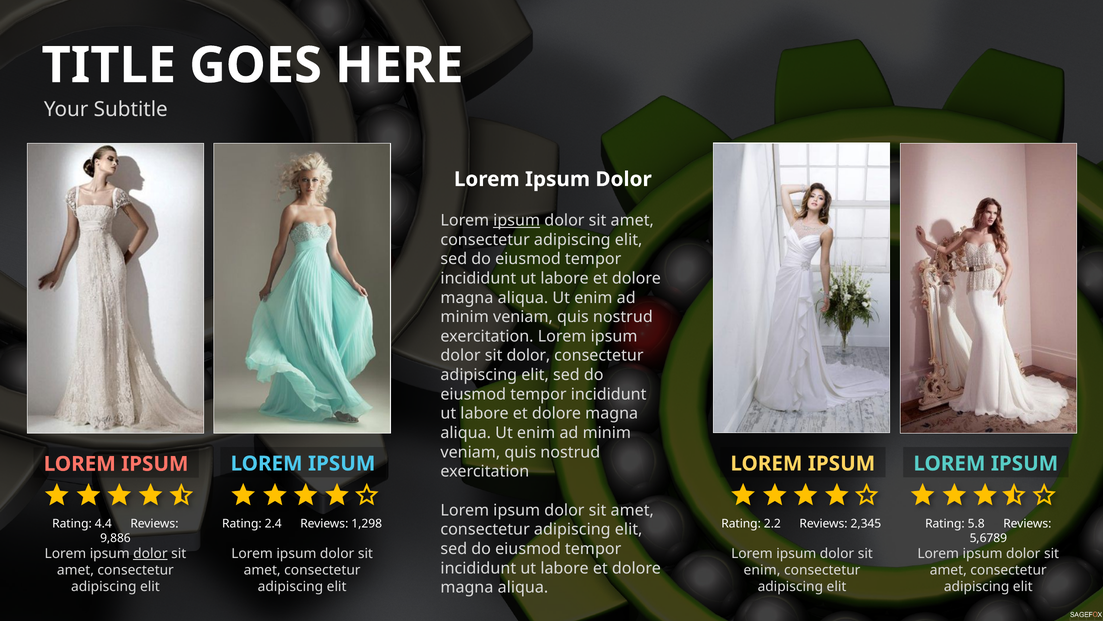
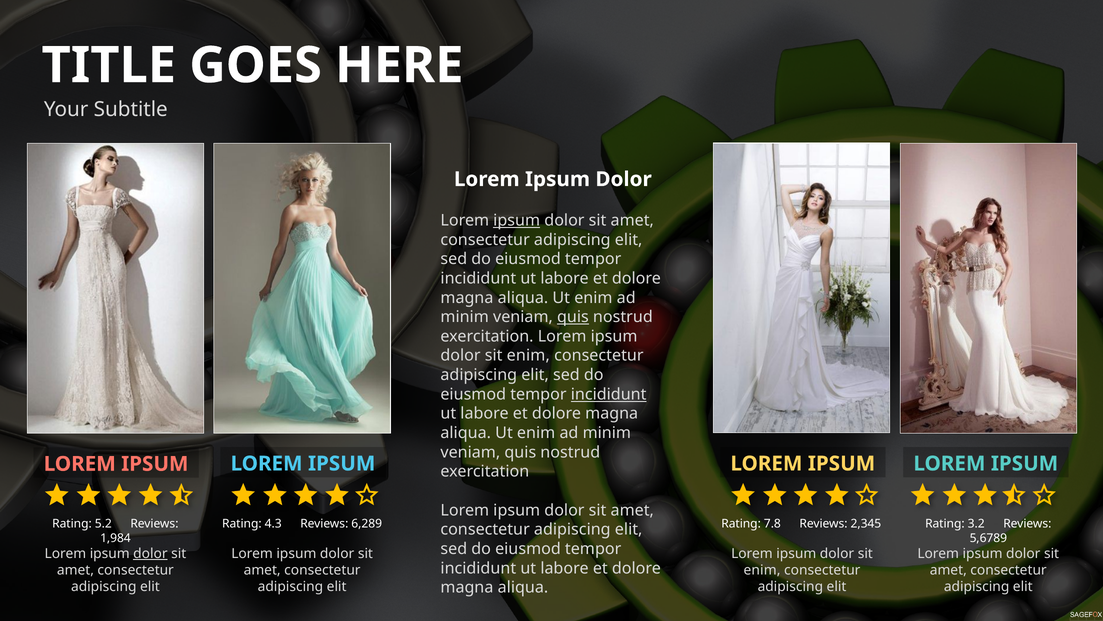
quis underline: none -> present (573, 317)
dolor: dolor -> enim (528, 355)
incididunt underline: none -> present (609, 394)
2.4: 2.4 -> 4.3 (273, 523)
1,298: 1,298 -> 6,289 (367, 523)
2.2: 2.2 -> 7.8 (772, 523)
5.8: 5.8 -> 3.2 (976, 523)
4.4: 4.4 -> 5.2 (103, 523)
9,886: 9,886 -> 1,984 (115, 538)
